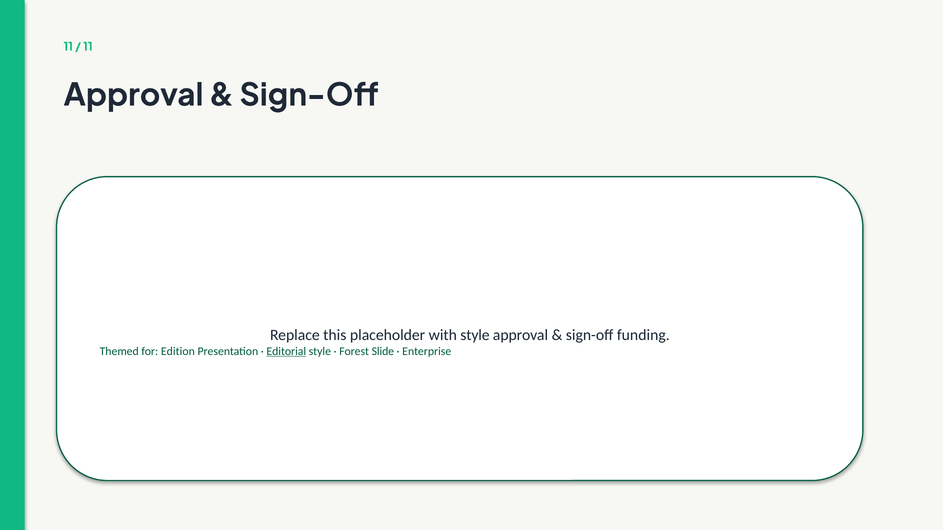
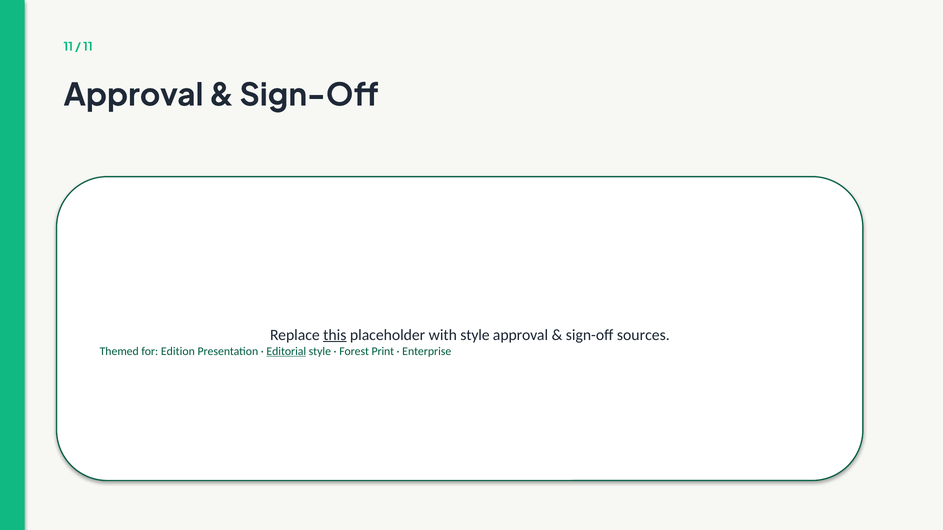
this underline: none -> present (335, 335)
funding: funding -> sources (643, 335)
Slide: Slide -> Print (383, 351)
